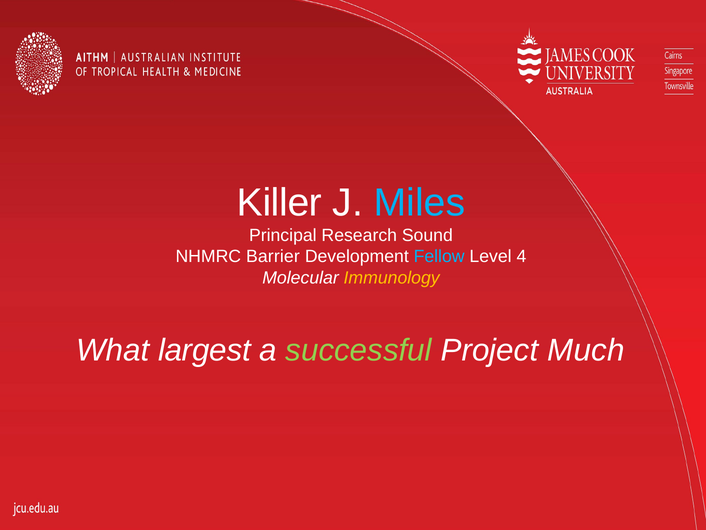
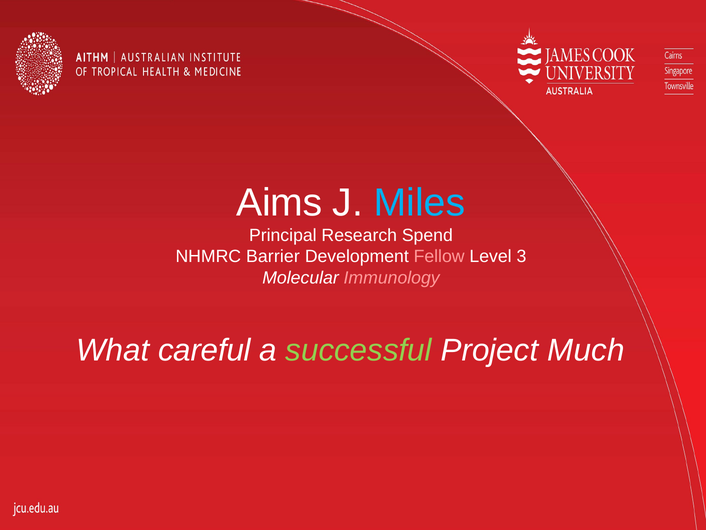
Killer: Killer -> Aims (279, 203)
Sound: Sound -> Spend (427, 235)
Fellow colour: light blue -> pink (439, 256)
4: 4 -> 3 (521, 256)
Immunology colour: yellow -> pink (392, 278)
largest: largest -> careful (204, 350)
